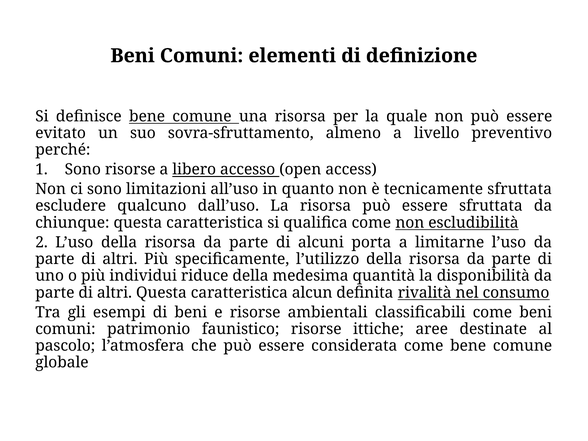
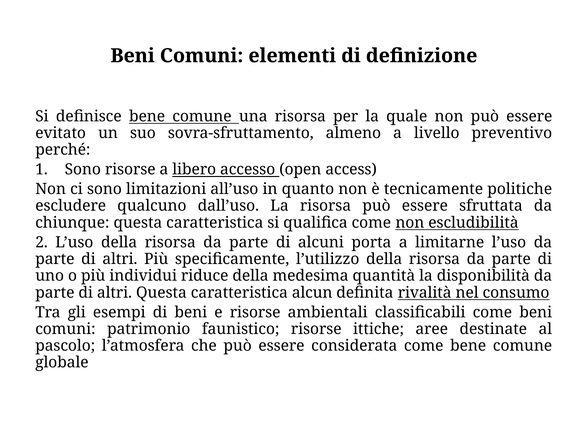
tecnicamente sfruttata: sfruttata -> politiche (520, 189)
